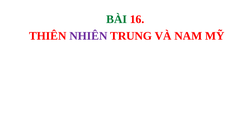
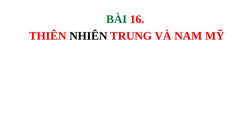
NHIÊN colour: purple -> black (88, 36)
